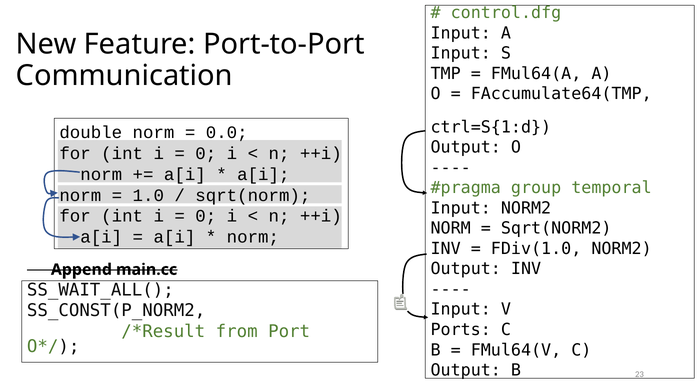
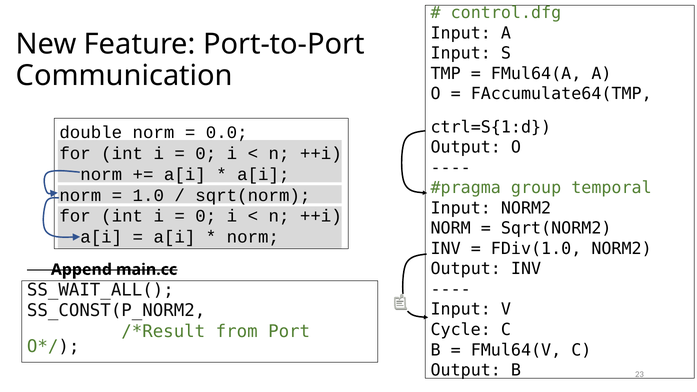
Ports: Ports -> Cycle (461, 330)
